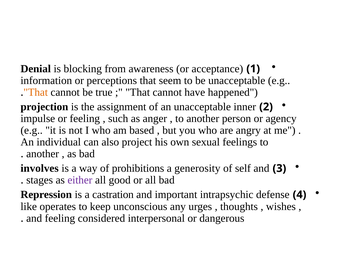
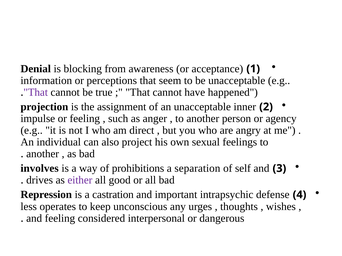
That colour: orange -> purple (36, 92)
based: based -> direct (142, 131)
generosity: generosity -> separation (197, 169)
stages: stages -> drives (40, 180)
like: like -> less (29, 207)
